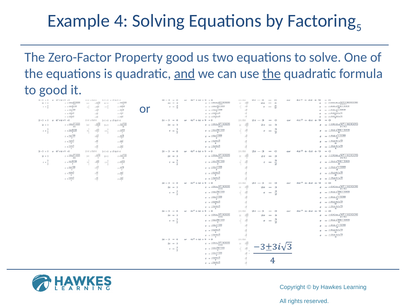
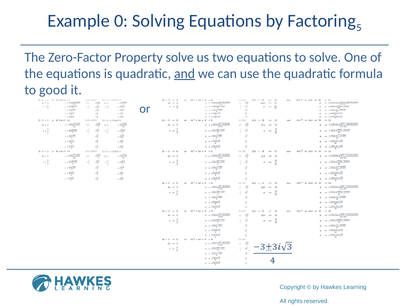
4: 4 -> 0 (121, 21)
Property good: good -> solve (180, 57)
the underline: present -> none (272, 74)
